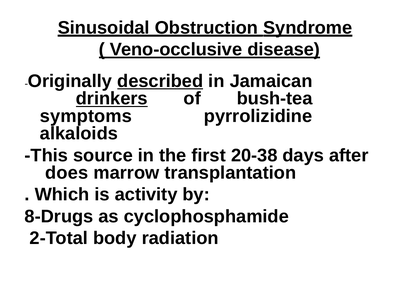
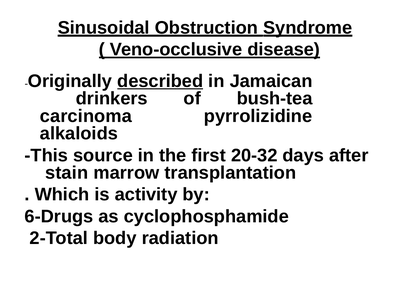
drinkers underline: present -> none (112, 99)
symptoms: symptoms -> carcinoma (86, 116)
20-38: 20-38 -> 20-32 (254, 156)
does: does -> stain (67, 173)
8-Drugs: 8-Drugs -> 6-Drugs (59, 217)
